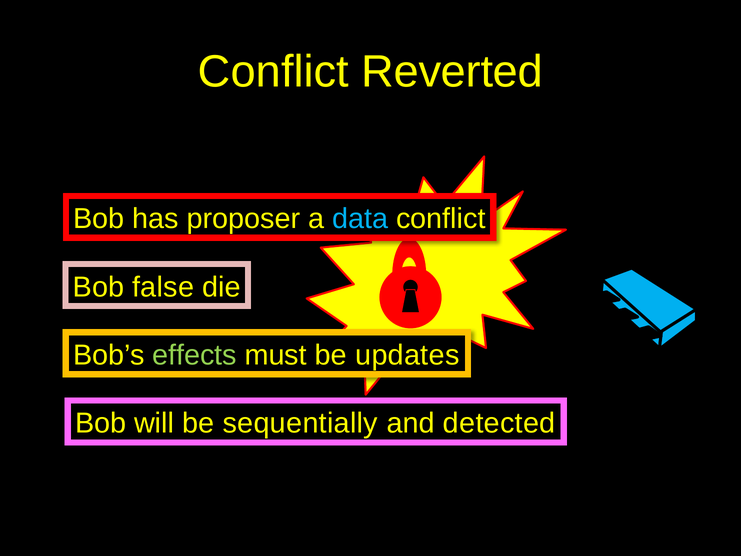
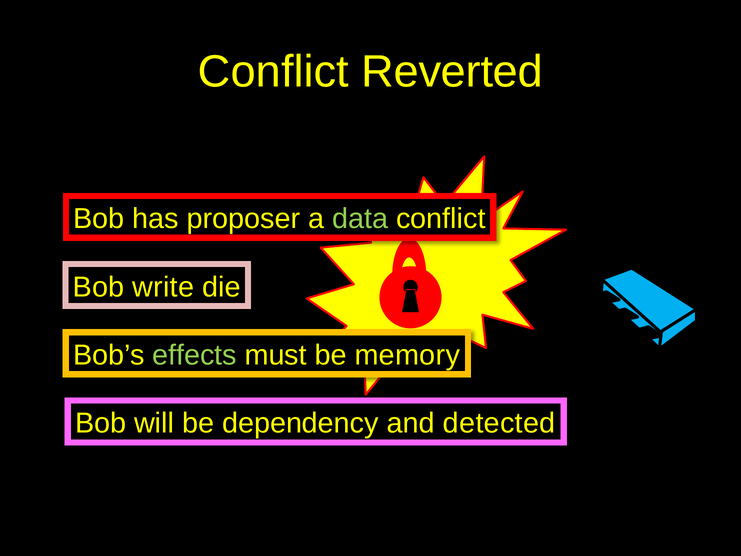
data colour: light blue -> light green (360, 219)
false: false -> write (163, 287)
updates: updates -> memory (407, 355)
sequentially: sequentially -> dependency (300, 423)
